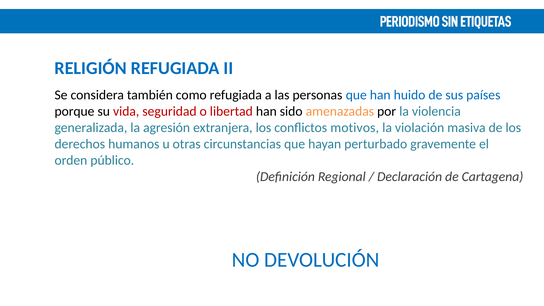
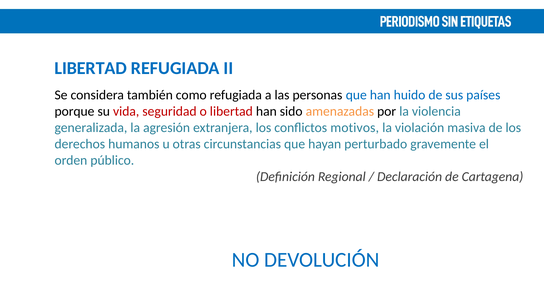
RELIGIÓN: RELIGIÓN -> LIBERTAD (91, 68)
